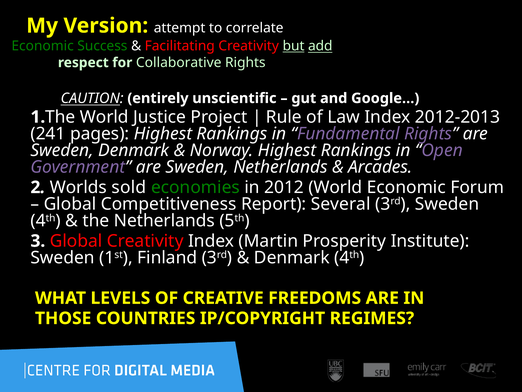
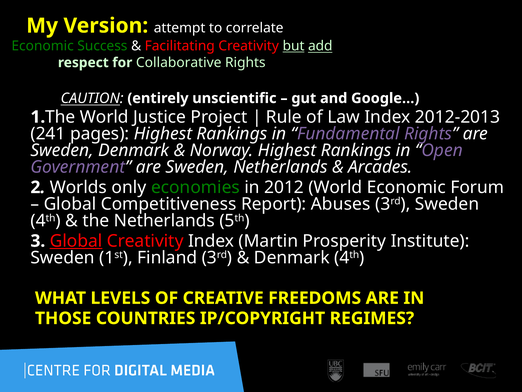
sold: sold -> only (129, 187)
Several: Several -> Abuses (341, 204)
Global underline: none -> present (76, 241)
